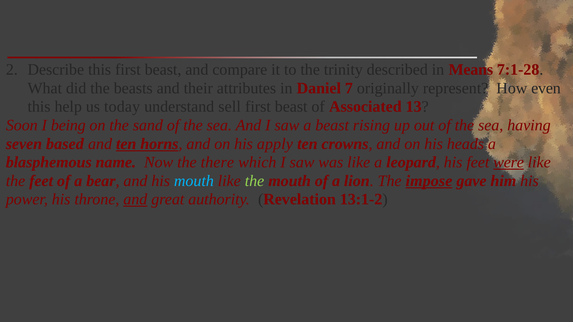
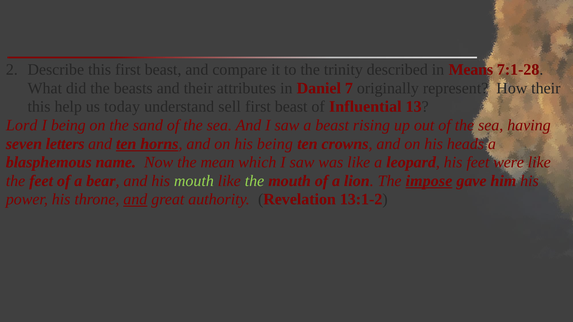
How even: even -> their (546, 88)
Associated: Associated -> Influential (365, 107)
Soon: Soon -> Lord (22, 125)
based: based -> letters (65, 144)
his apply: apply -> being (275, 144)
there: there -> mean (218, 162)
were underline: present -> none (509, 162)
mouth colour: light blue -> light green (194, 181)
